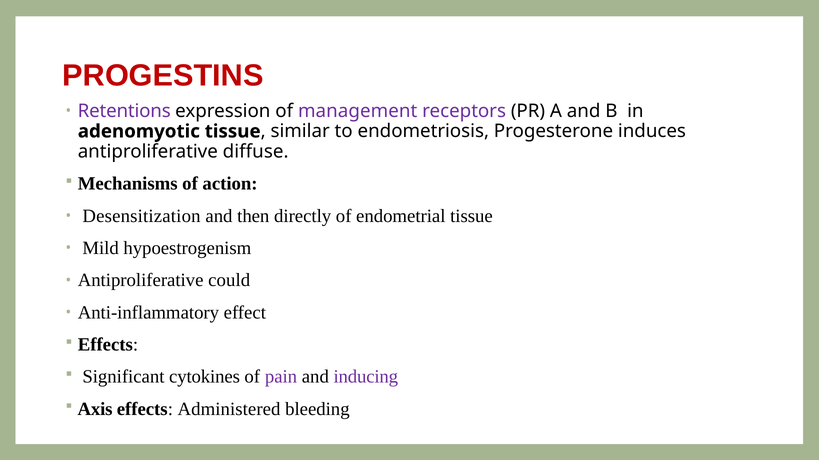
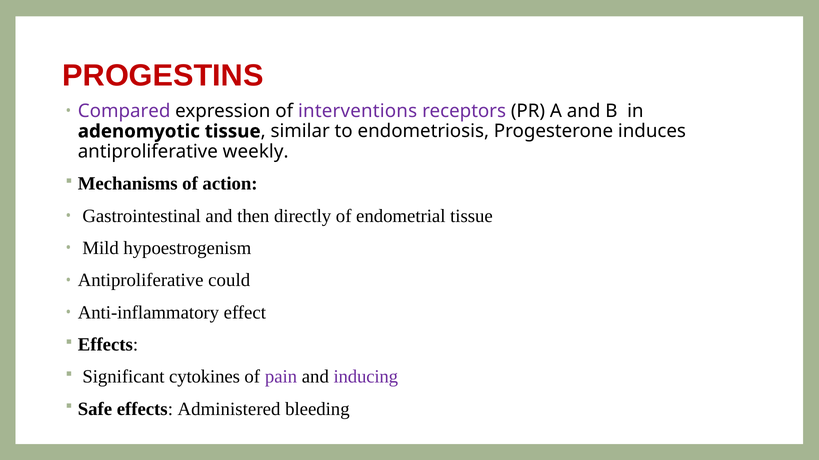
Retentions: Retentions -> Compared (124, 111)
management: management -> interventions (358, 111)
diffuse: diffuse -> weekly (256, 152)
Desensitization: Desensitization -> Gastrointestinal (142, 216)
Axis: Axis -> Safe (95, 409)
